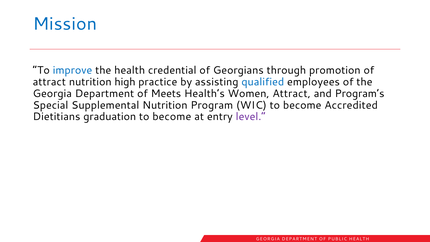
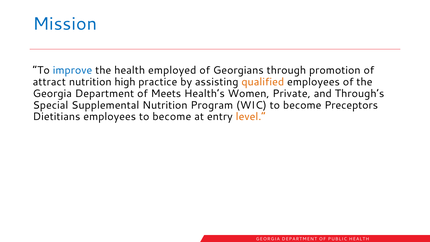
credential: credential -> employed (172, 70)
qualified colour: blue -> orange (263, 82)
Women Attract: Attract -> Private (292, 93)
Program’s: Program’s -> Through’s (360, 93)
Accredited: Accredited -> Preceptors (351, 105)
Dietitians graduation: graduation -> employees (110, 117)
level colour: purple -> orange (251, 117)
